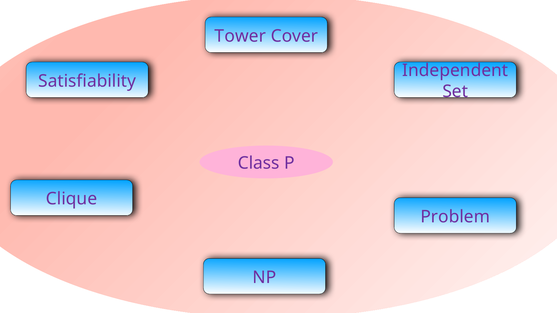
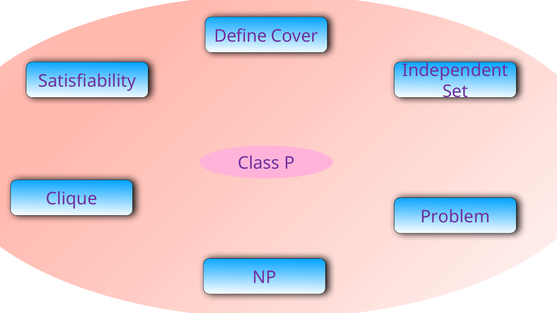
Tower: Tower -> Define (241, 36)
